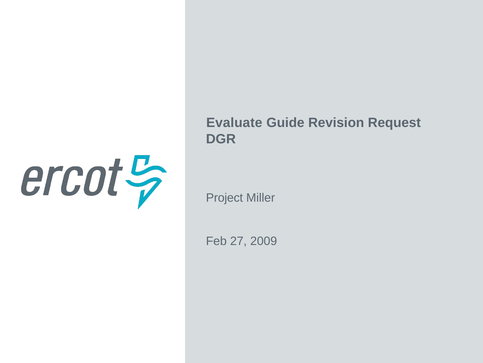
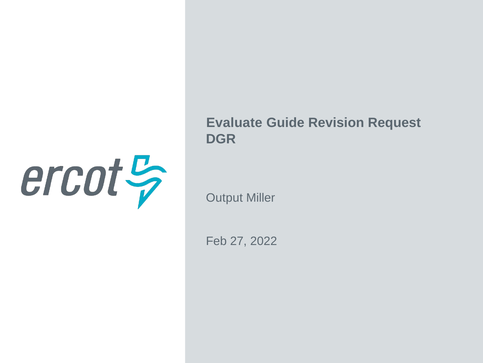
Project: Project -> Output (224, 197)
2009: 2009 -> 2022 (264, 241)
